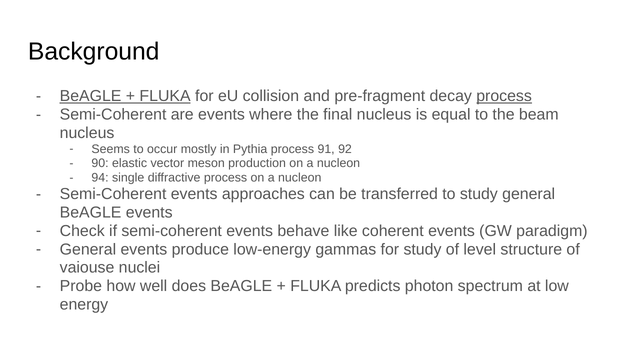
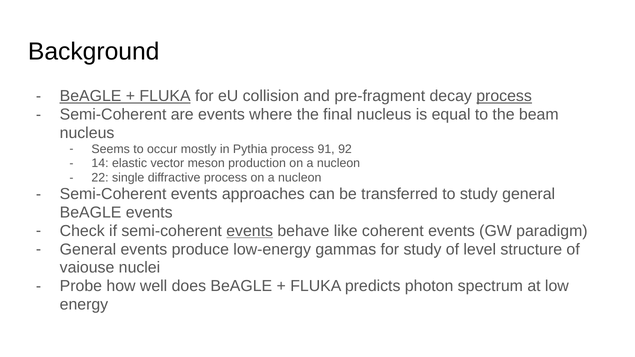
90: 90 -> 14 (100, 163)
94: 94 -> 22 (100, 178)
events underline: none -> present (250, 231)
